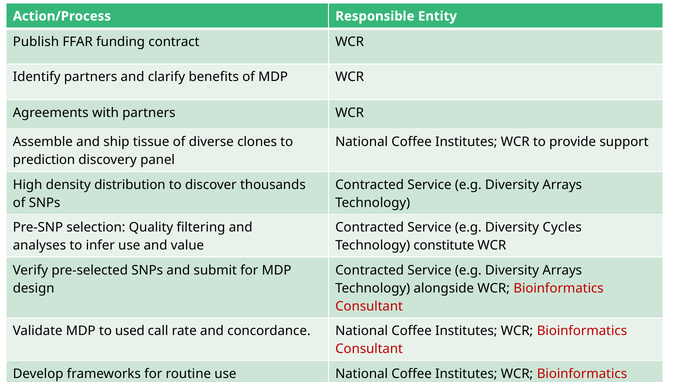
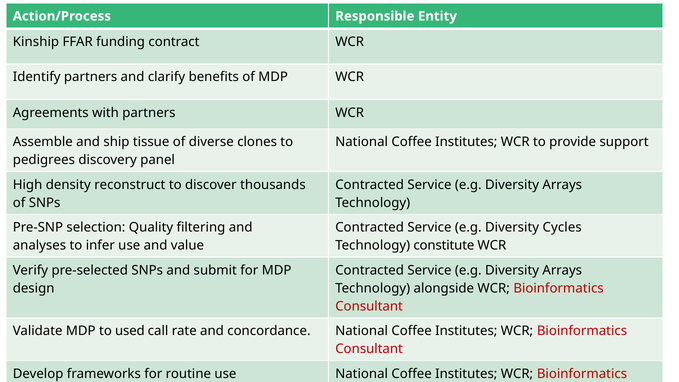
Publish: Publish -> Kinship (36, 42)
prediction: prediction -> pedigrees (44, 160)
distribution: distribution -> reconstruct (130, 185)
